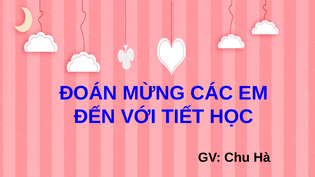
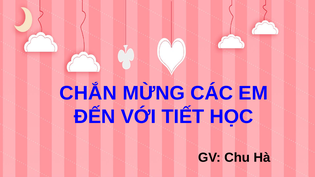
ĐOÁN: ĐOÁN -> CHẮN (88, 93)
